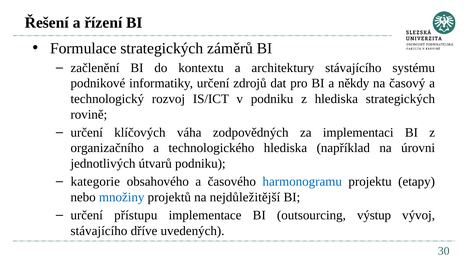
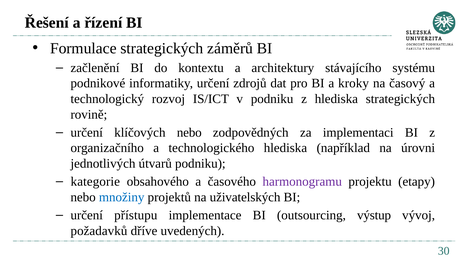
někdy: někdy -> kroky (354, 84)
klíčových váha: váha -> nebo (189, 133)
harmonogramu colour: blue -> purple (302, 182)
nejdůležitější: nejdůležitější -> uživatelských (245, 198)
stávajícího: stávajícího -> požadavků (99, 231)
